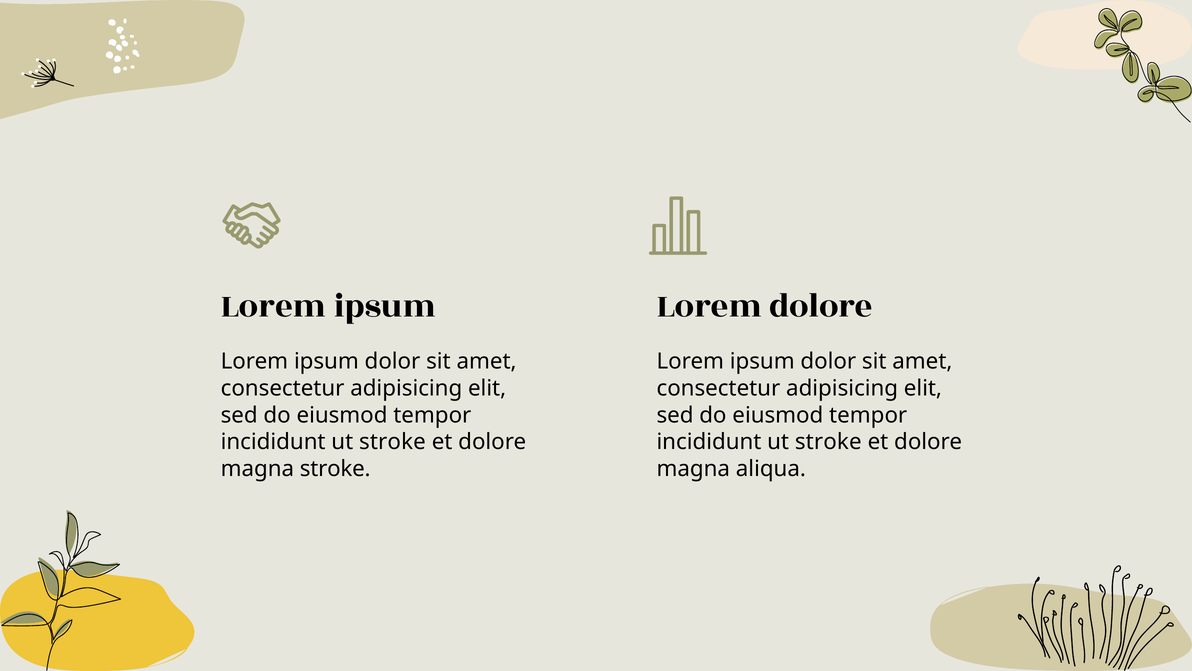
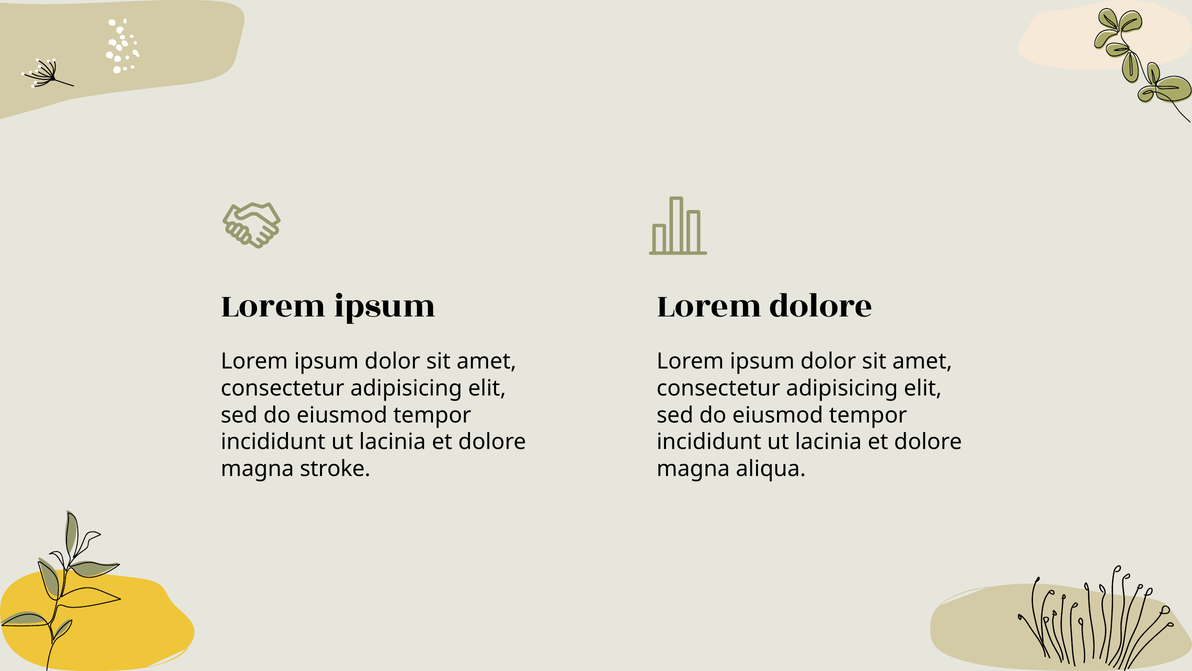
stroke: stroke -> lacinia (393, 442)
stroke: stroke -> lacinia (828, 442)
